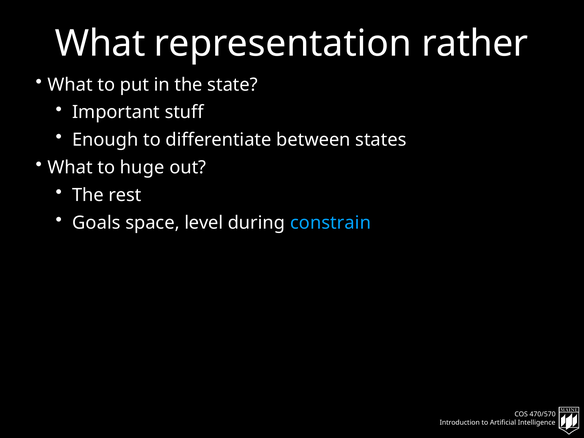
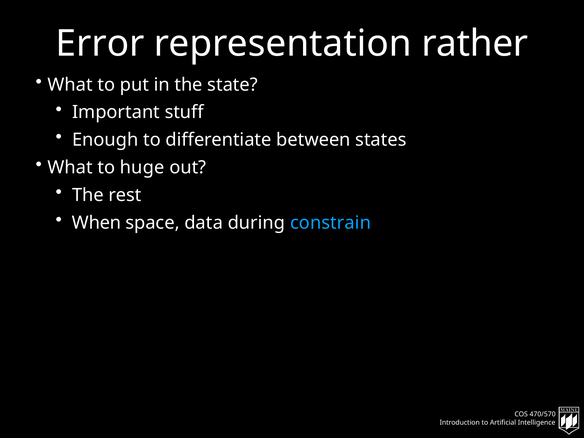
What: What -> Error (100, 44)
Goals: Goals -> When (97, 223)
level: level -> data (204, 223)
